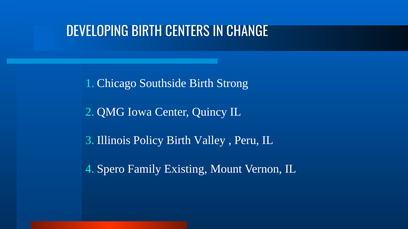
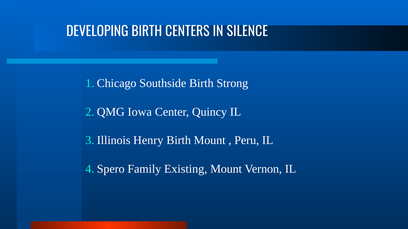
CHANGE: CHANGE -> SILENCE (247, 32)
Policy: Policy -> Henry (148, 141)
Birth Valley: Valley -> Mount (210, 141)
